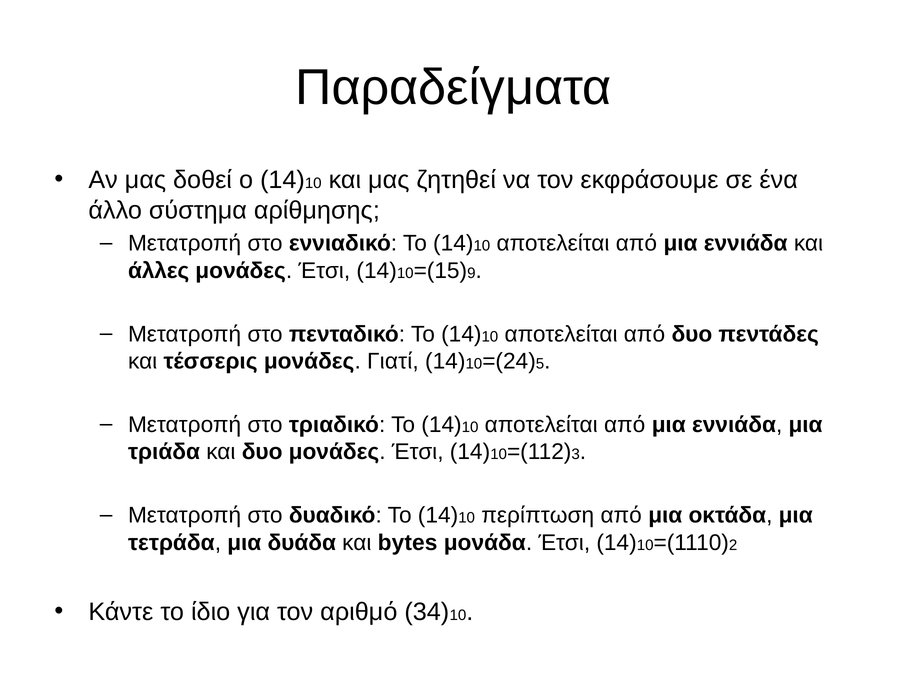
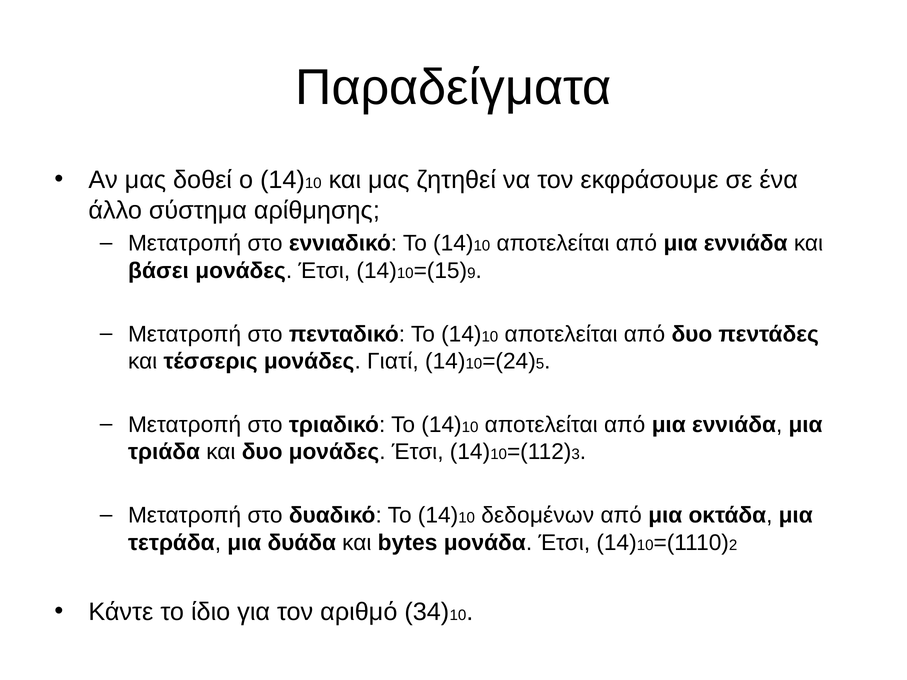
άλλες: άλλες -> βάσει (159, 271)
περίπτωση: περίπτωση -> δεδομένων (538, 516)
